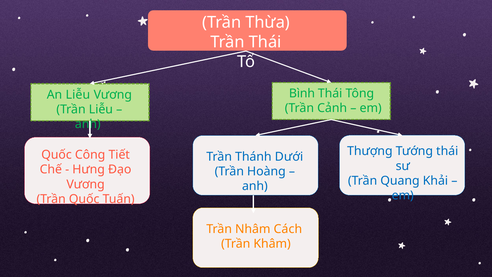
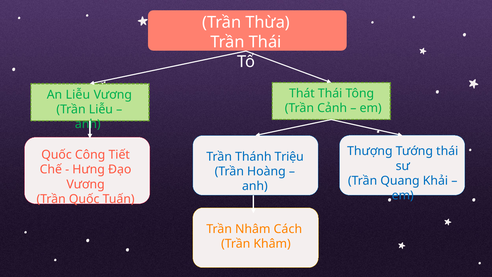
Bình: Bình -> Thát (302, 93)
Dưới: Dưới -> Triệu (289, 157)
